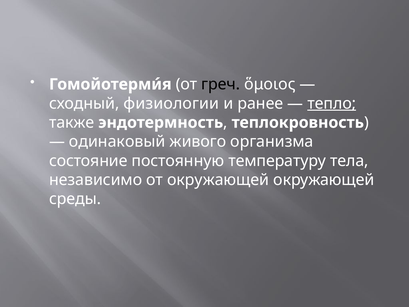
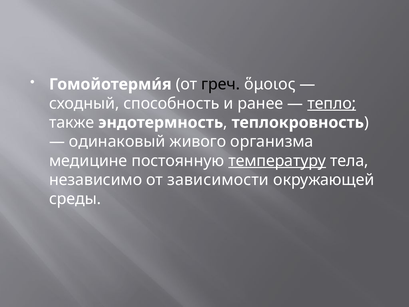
физиологии: физиологии -> способность (171, 103)
состояние: состояние -> медицине (88, 161)
температуру underline: none -> present (277, 161)
от окружающей: окружающей -> зависимости (218, 180)
